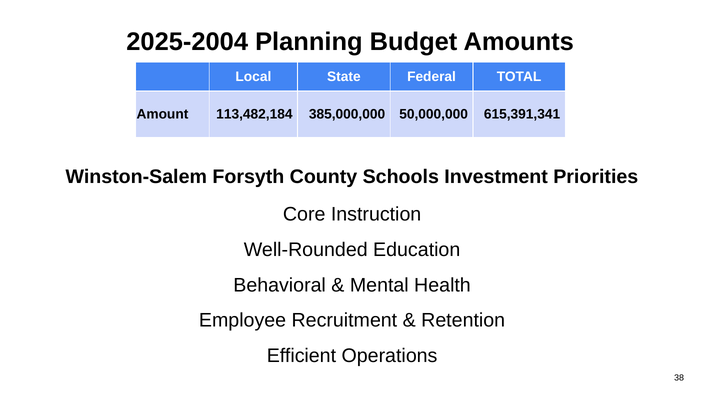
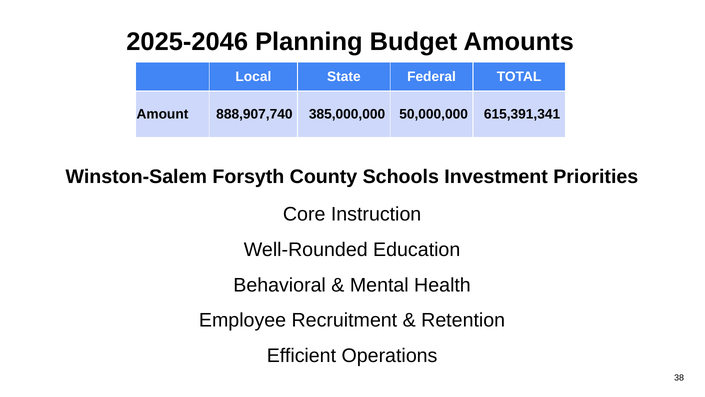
2025-2004: 2025-2004 -> 2025-2046 (187, 42)
113,482,184: 113,482,184 -> 888,907,740 (254, 114)
